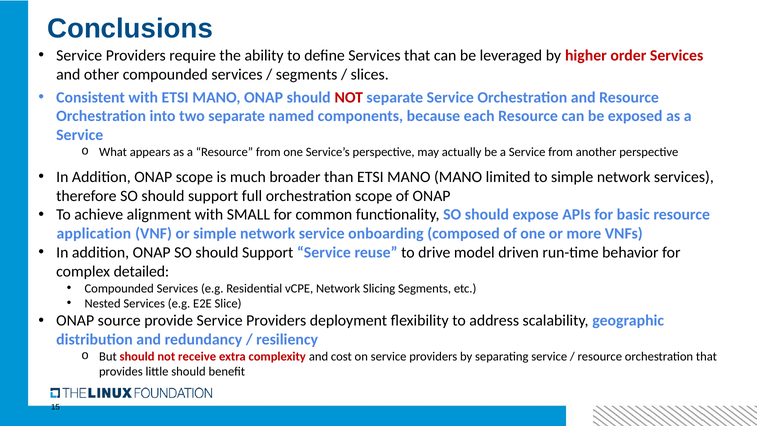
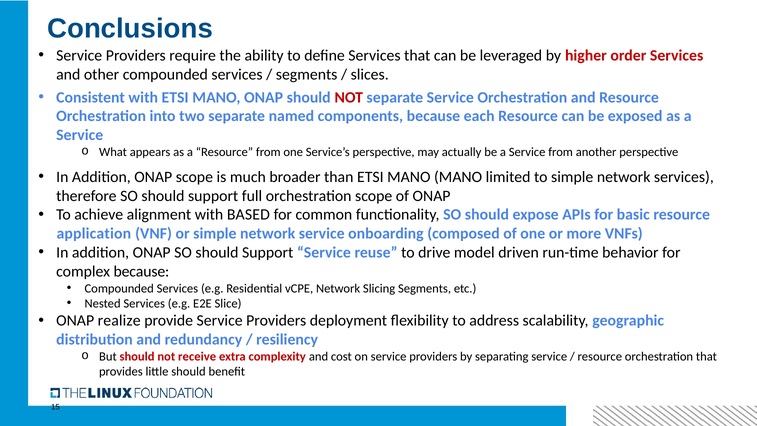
SMALL: SMALL -> BASED (248, 215)
complex detailed: detailed -> because (141, 271)
source: source -> realize (119, 321)
